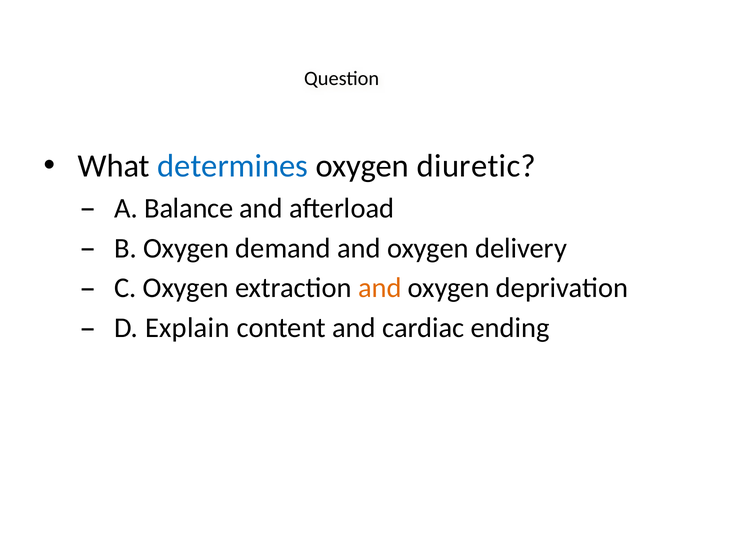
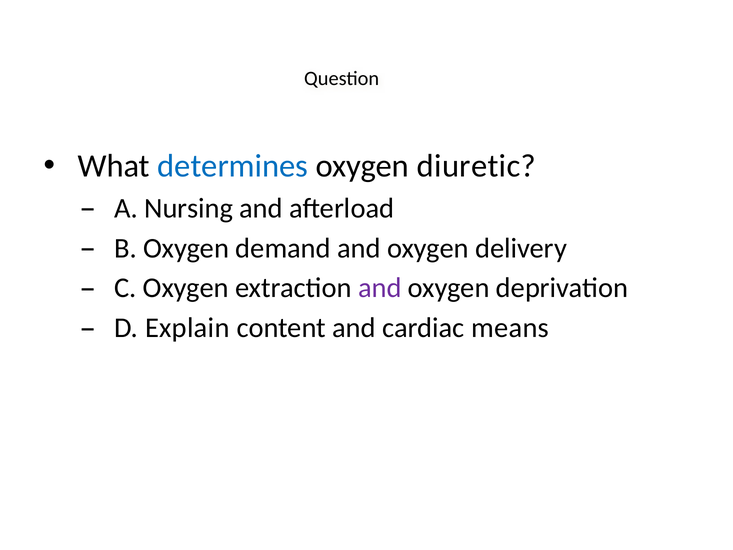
Balance: Balance -> Nursing (189, 208)
and colour: orange -> purple (380, 288)
ending: ending -> means (510, 328)
